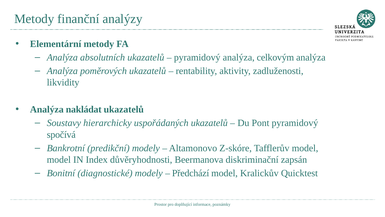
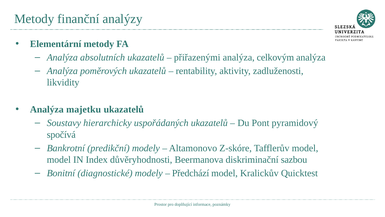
pyramidový: pyramidový -> přiřazenými (197, 57)
nakládat: nakládat -> majetku (84, 109)
zapsán: zapsán -> sazbou (294, 159)
